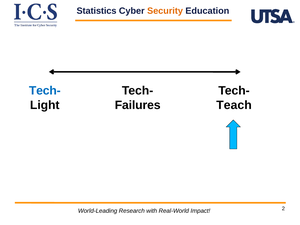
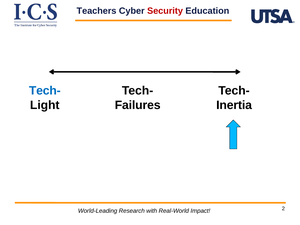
Statistics: Statistics -> Teachers (97, 11)
Security colour: orange -> red (165, 11)
Teach: Teach -> Inertia (234, 105)
